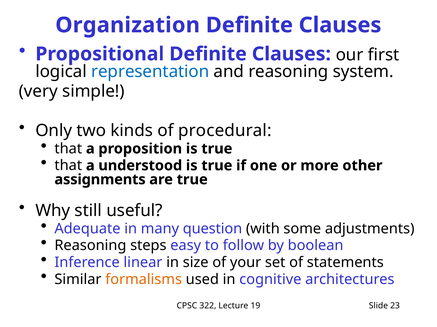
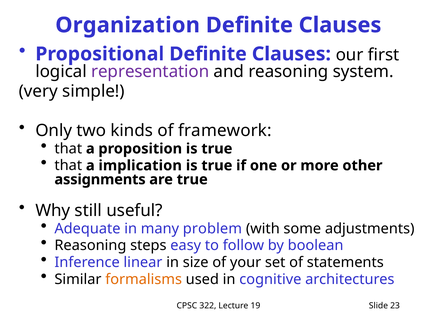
representation colour: blue -> purple (150, 72)
procedural: procedural -> framework (225, 131)
understood: understood -> implication (140, 166)
question: question -> problem (212, 229)
